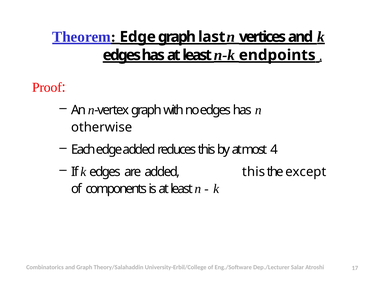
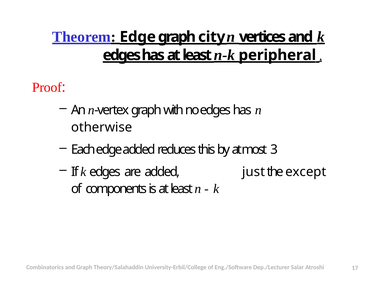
last: last -> city (212, 37)
endpoints: endpoints -> peripheral (277, 55)
4: 4 -> 3 (274, 149)
added this: this -> just (254, 172)
